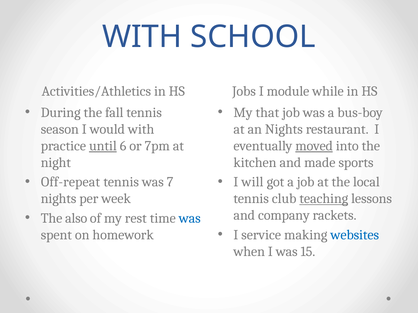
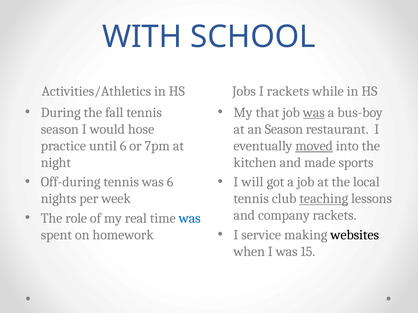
I module: module -> rackets (288, 92)
was underline: none -> present (314, 113)
would with: with -> hose (141, 129)
an Nights: Nights -> Season (284, 129)
until underline: present -> none (103, 146)
Off-repeat: Off-repeat -> Off-during (71, 182)
was 7: 7 -> 6 (170, 182)
also: also -> role (76, 218)
rest: rest -> real (136, 218)
websites colour: blue -> black (355, 235)
